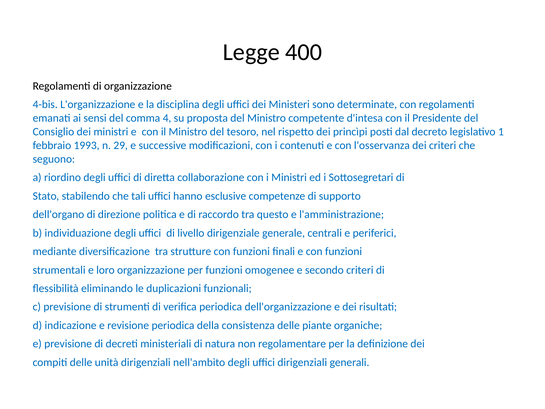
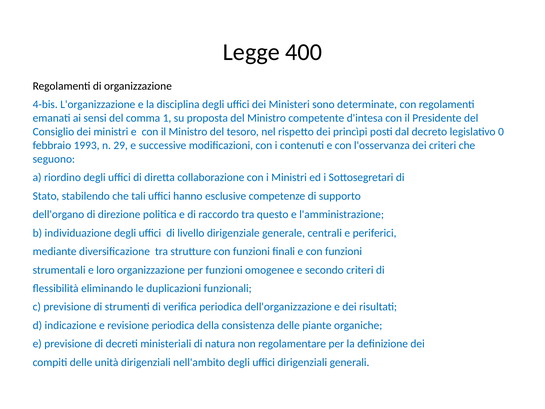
4: 4 -> 1 (167, 118)
1: 1 -> 0 (501, 132)
